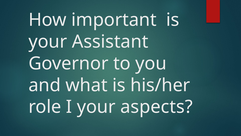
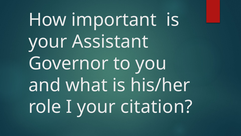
aspects: aspects -> citation (156, 107)
